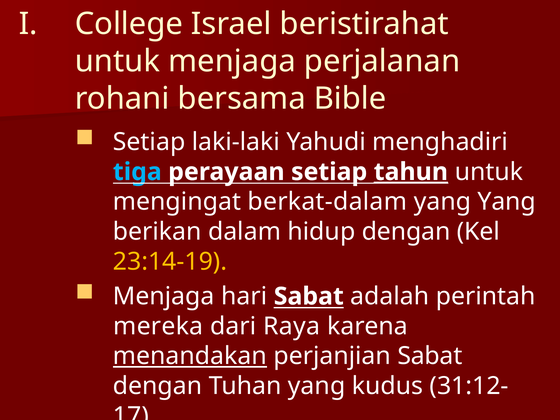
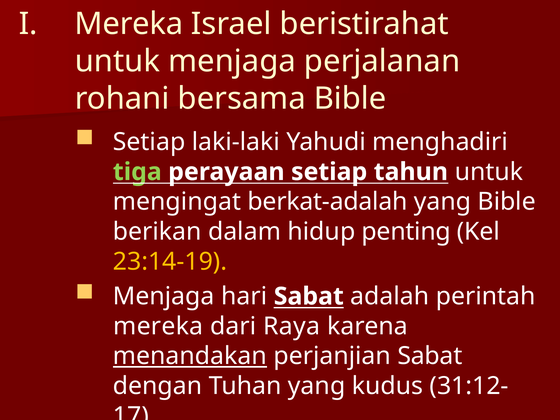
I College: College -> Mereka (129, 24)
tiga colour: light blue -> light green (137, 172)
tahun underline: present -> none (411, 172)
berkat-dalam: berkat-dalam -> berkat-adalah (328, 202)
yang Yang: Yang -> Bible (507, 202)
hidup dengan: dengan -> penting (406, 232)
